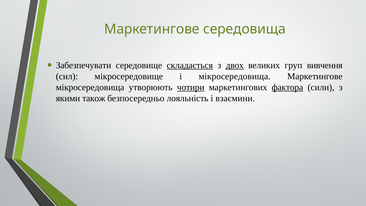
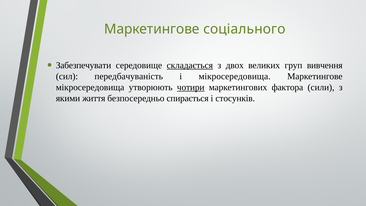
середовища: середовища -> соціального (244, 29)
двох underline: present -> none (235, 65)
мікросередовище: мікросередовище -> передбачуваність (129, 76)
фактора underline: present -> none (287, 87)
також: також -> життя (94, 98)
лояльність: лояльність -> спирається (188, 98)
взаємини: взаємини -> стосунків (235, 98)
